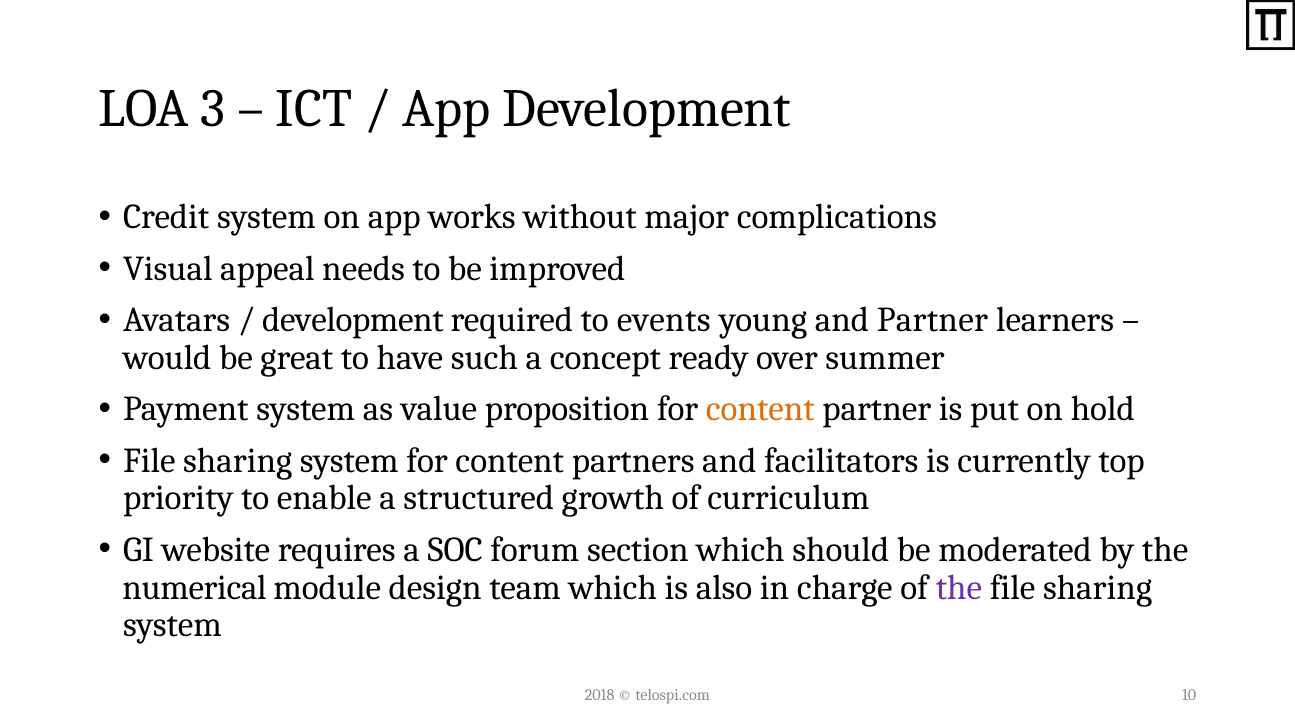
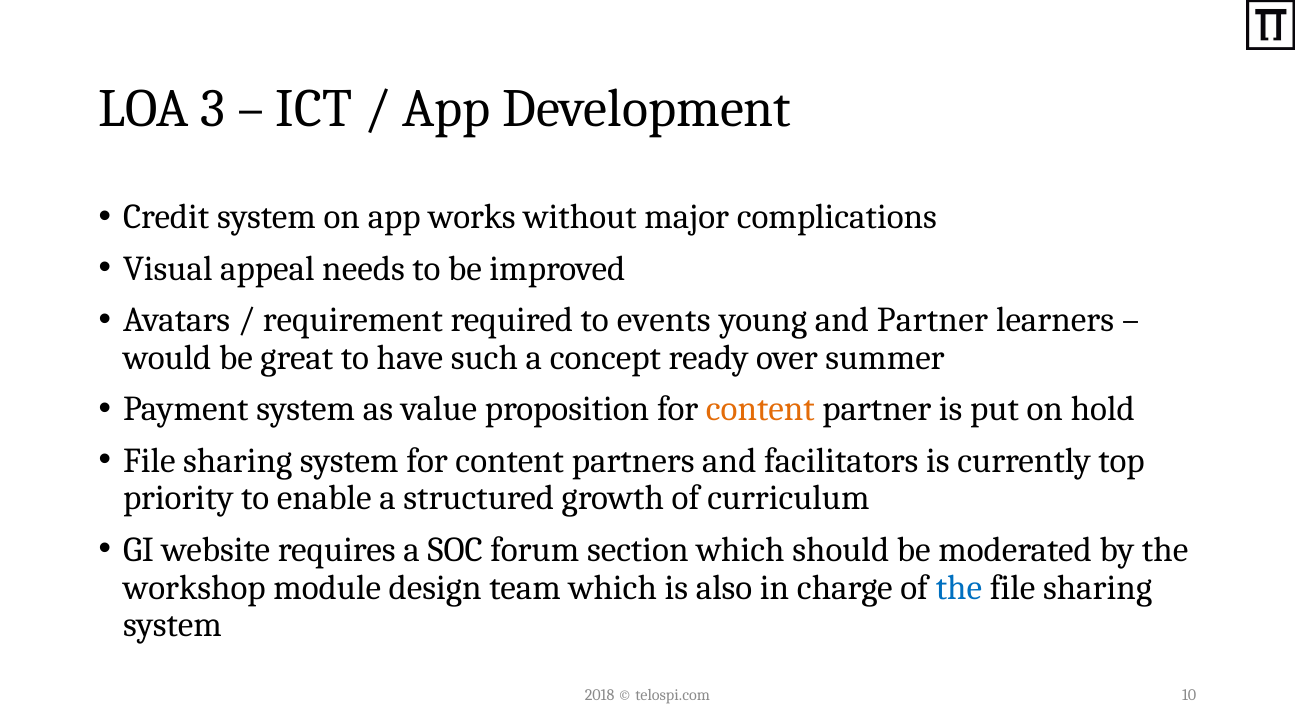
development: development -> requirement (353, 320)
numerical: numerical -> workshop (194, 588)
the colour: purple -> blue (959, 588)
